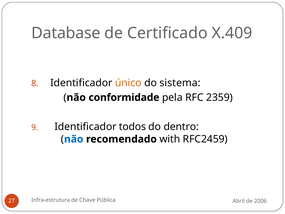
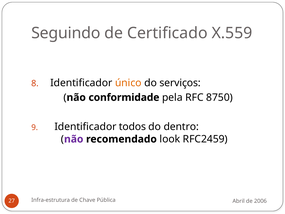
Database: Database -> Seguindo (66, 33)
X.409: X.409 -> X.559 (232, 33)
sistema: sistema -> serviços (180, 83)
2359: 2359 -> 8750 (220, 97)
não colour: blue -> purple (74, 139)
with: with -> look (170, 139)
